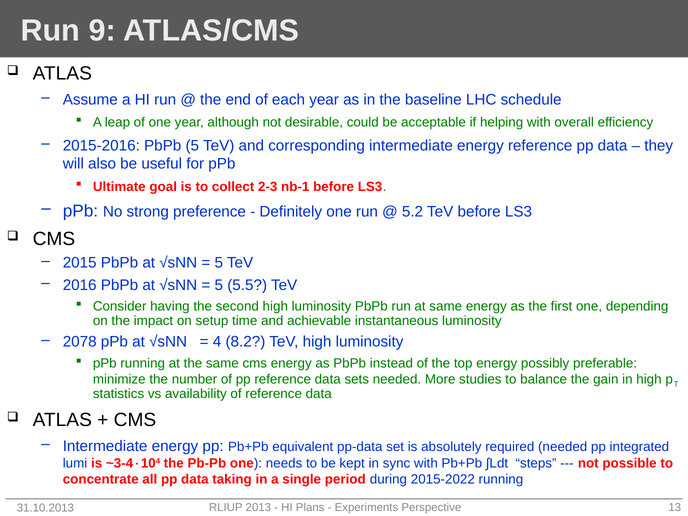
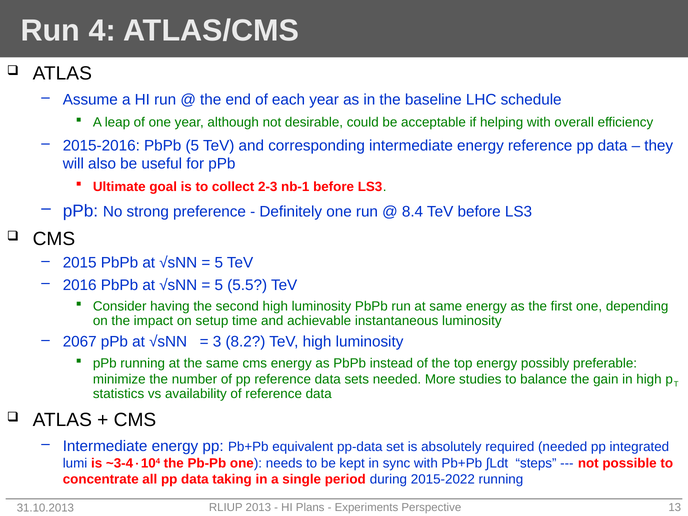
9: 9 -> 4 (102, 31)
5.2: 5.2 -> 8.4 (412, 212)
2078: 2078 -> 2067 (80, 342)
4: 4 -> 3 (217, 342)
